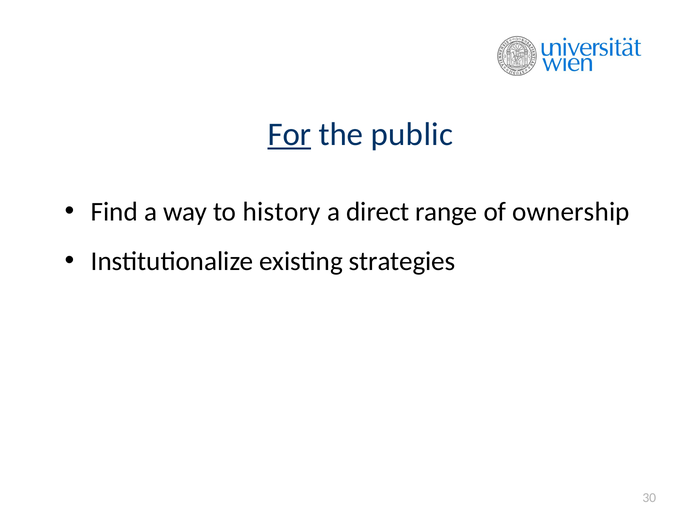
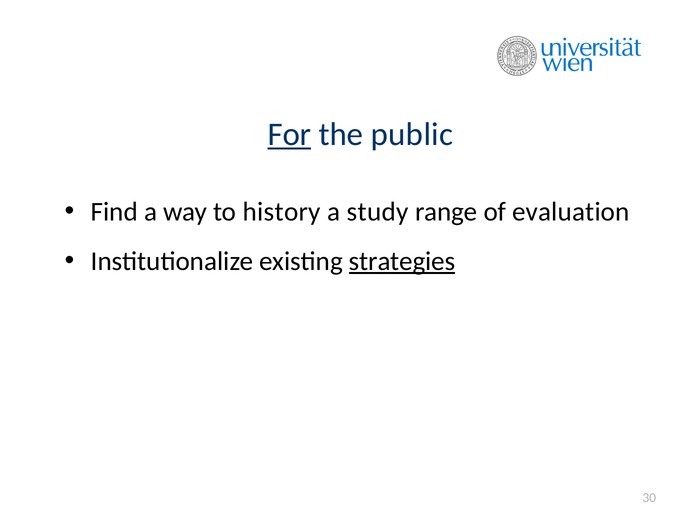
direct: direct -> study (378, 212)
ownership: ownership -> evaluation (571, 212)
strategies underline: none -> present (402, 262)
